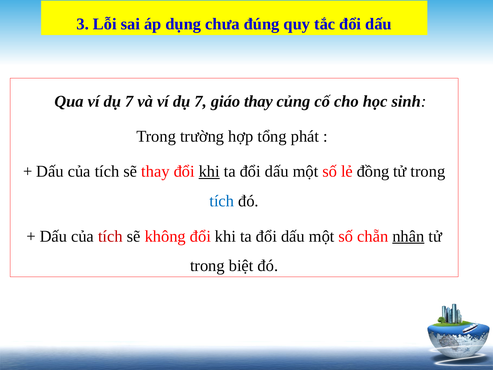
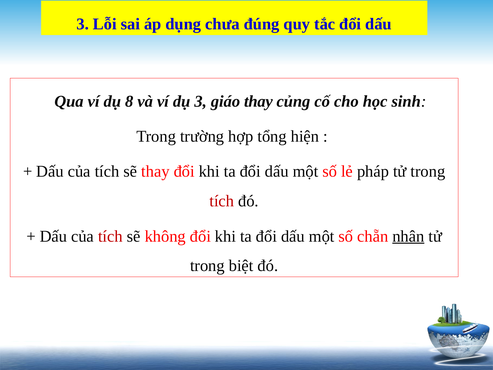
Qua ví dụ 7: 7 -> 8 (129, 101)
và ví dụ 7: 7 -> 3 (201, 101)
phát: phát -> hiện (305, 136)
khi underline: present -> none (209, 171)
đồng: đồng -> pháp (373, 171)
tích colour: blue -> red (222, 201)
